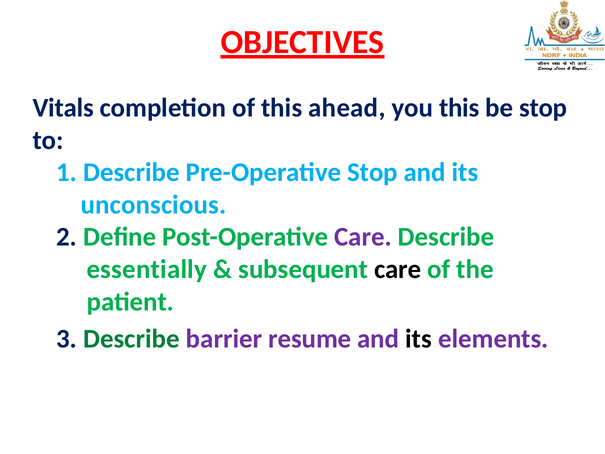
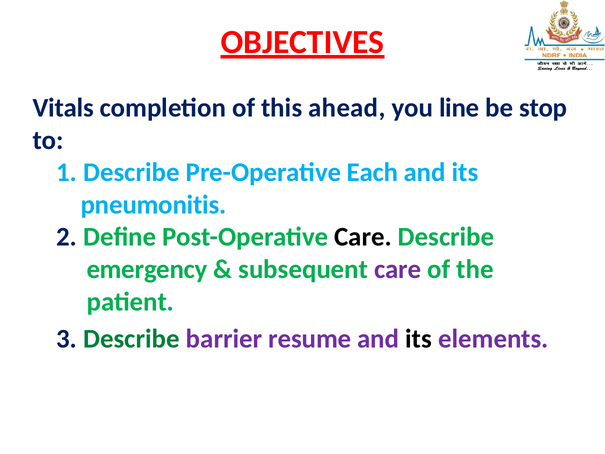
you this: this -> line (459, 108)
Pre-Operative Stop: Stop -> Each (373, 172)
unconscious: unconscious -> pneumonitis (154, 205)
Care colour: purple -> black (363, 237)
essentially: essentially -> emergency (147, 269)
care colour: black -> purple (398, 269)
